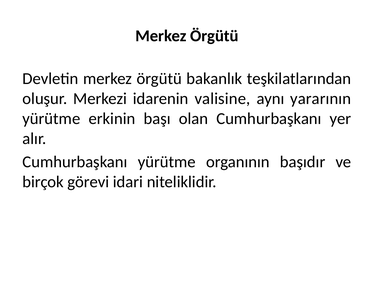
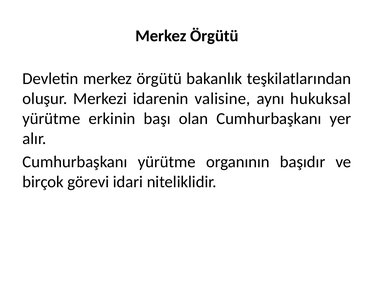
yararının: yararının -> hukuksal (321, 98)
